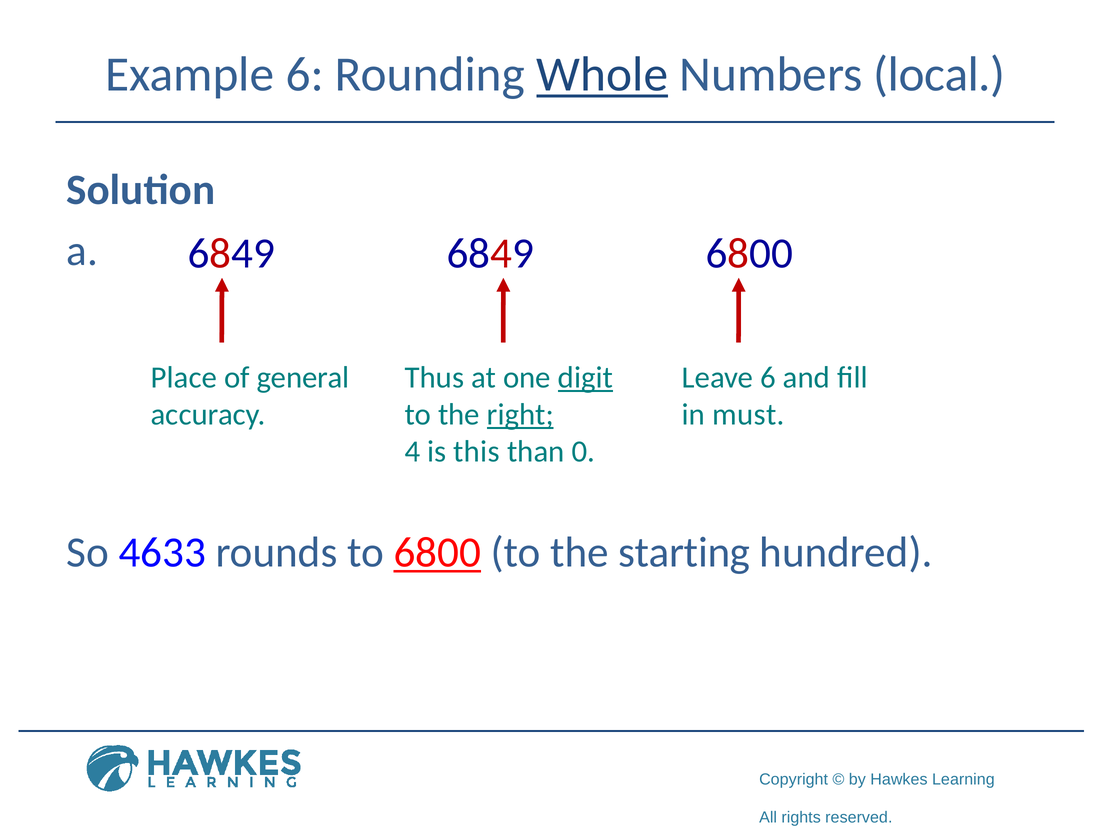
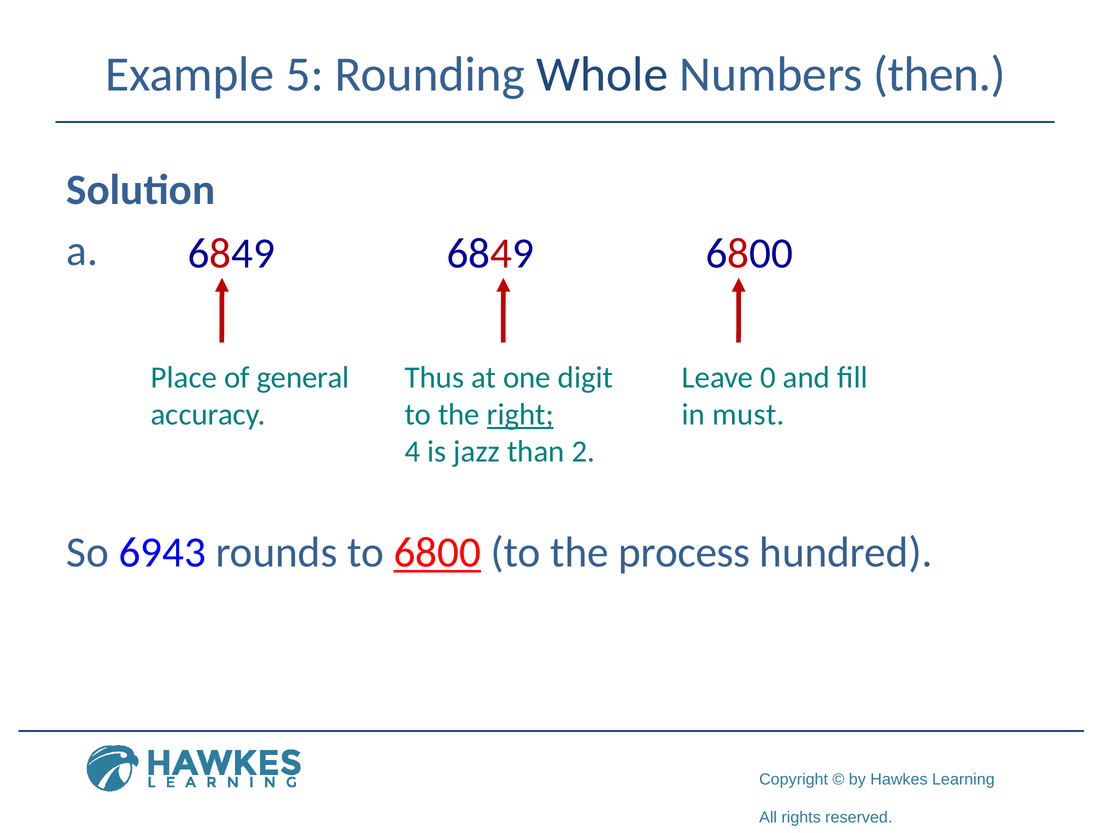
Example 6: 6 -> 5 (305, 75)
Whole underline: present -> none (602, 75)
local: local -> then (939, 75)
Leave 6: 6 -> 0 (768, 377)
digit underline: present -> none (585, 377)
this: this -> jazz (477, 451)
0: 0 -> 2 (583, 451)
4633: 4633 -> 6943 (162, 552)
starting: starting -> process (684, 552)
